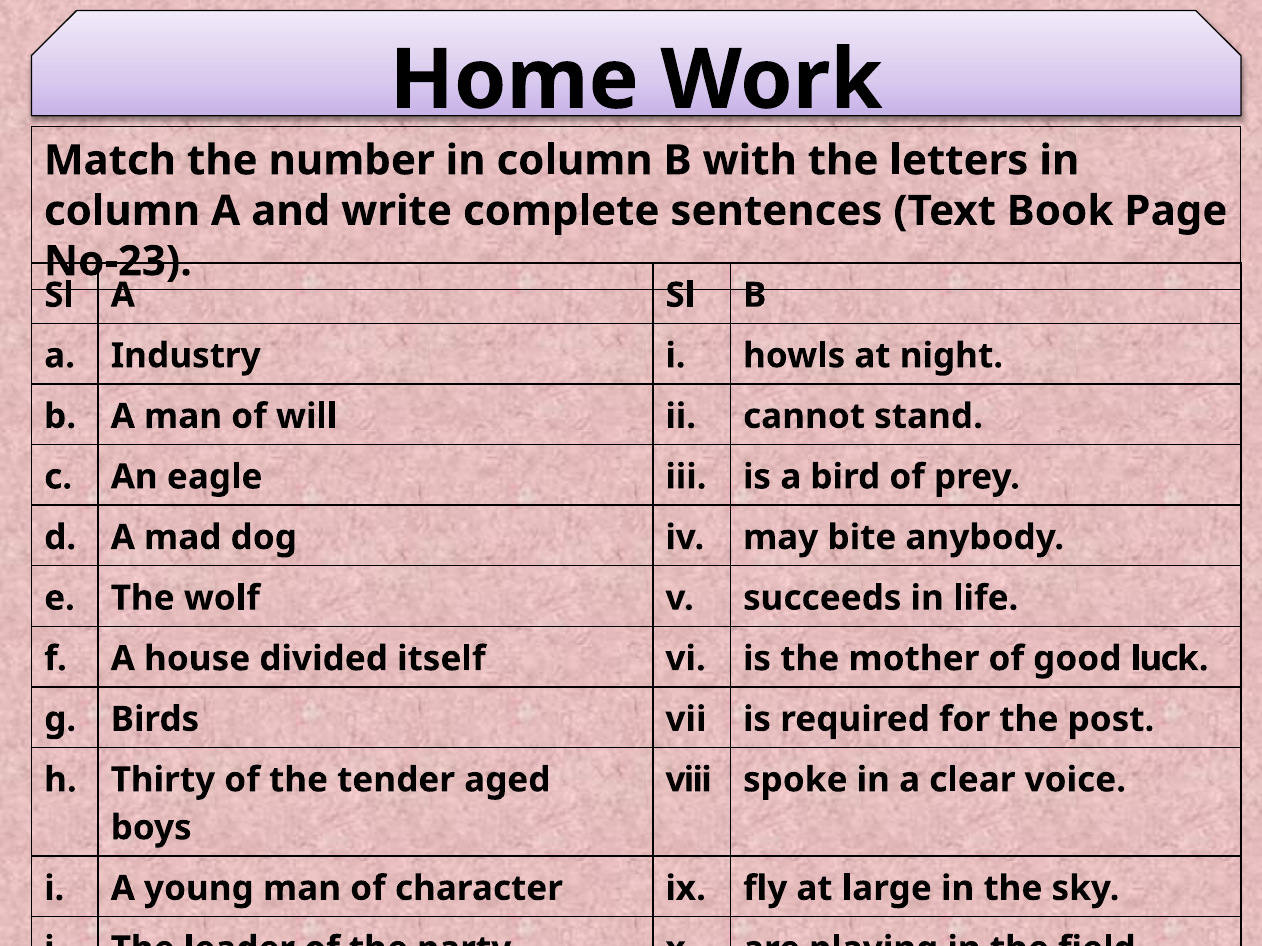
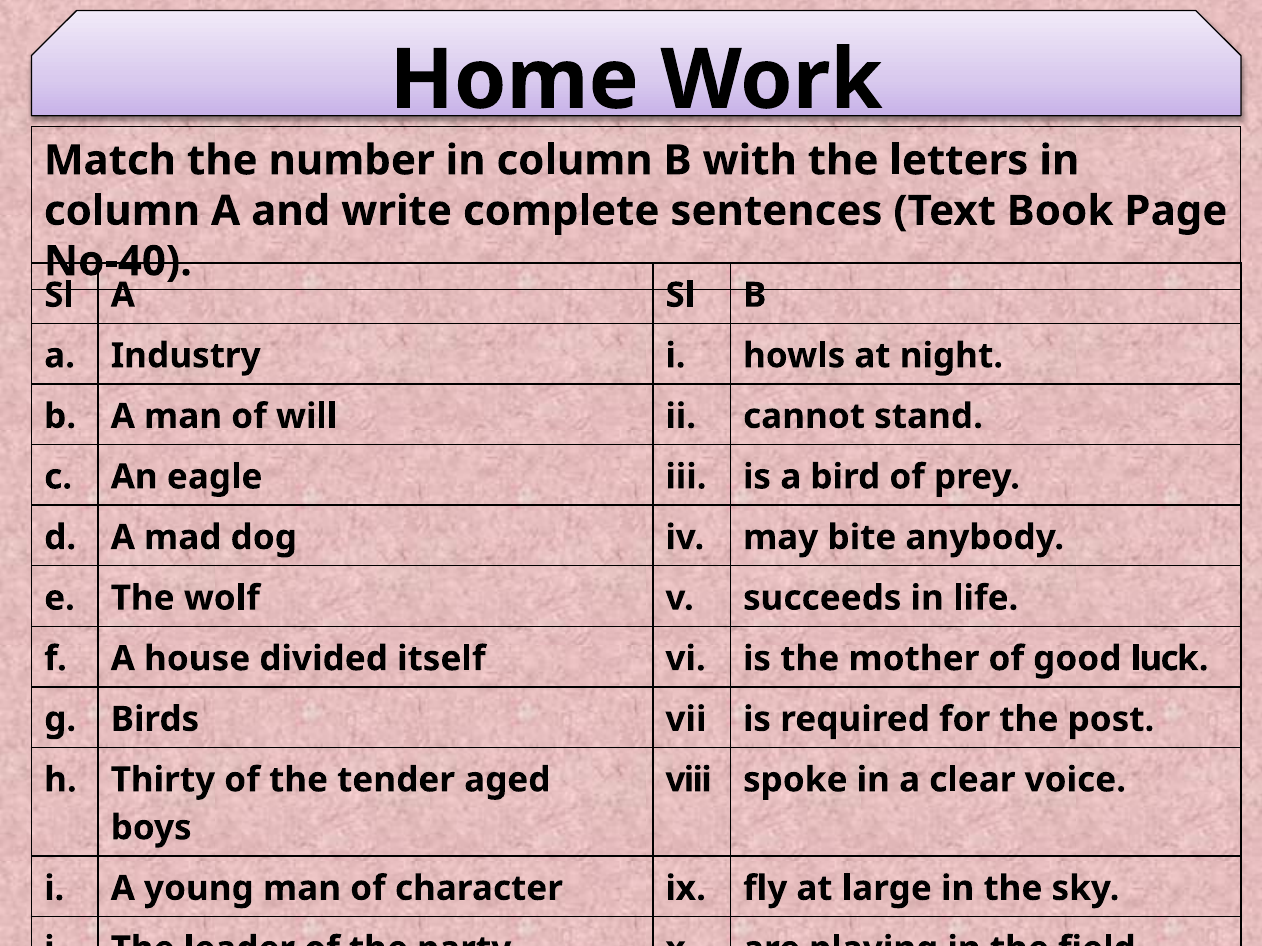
No-23: No-23 -> No-40 (118, 262)
